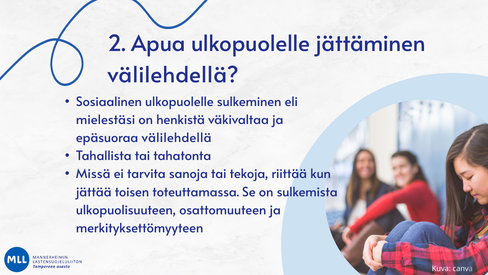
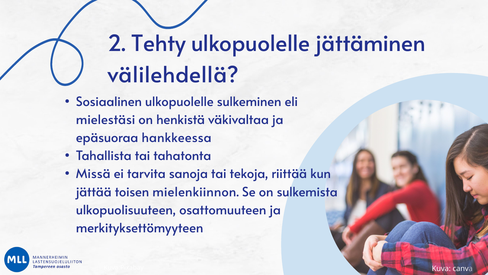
Apua: Apua -> Tehty (158, 44)
epäsuoraa välilehdellä: välilehdellä -> hankkeessa (177, 138)
toteuttamassa: toteuttamassa -> mielenkiinnon (196, 192)
